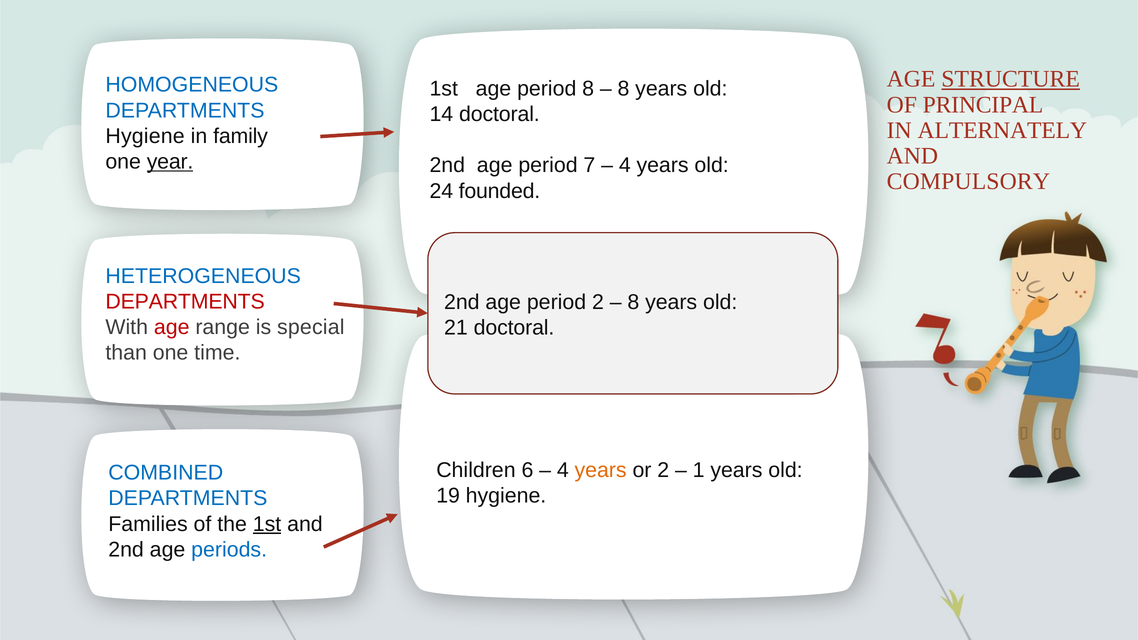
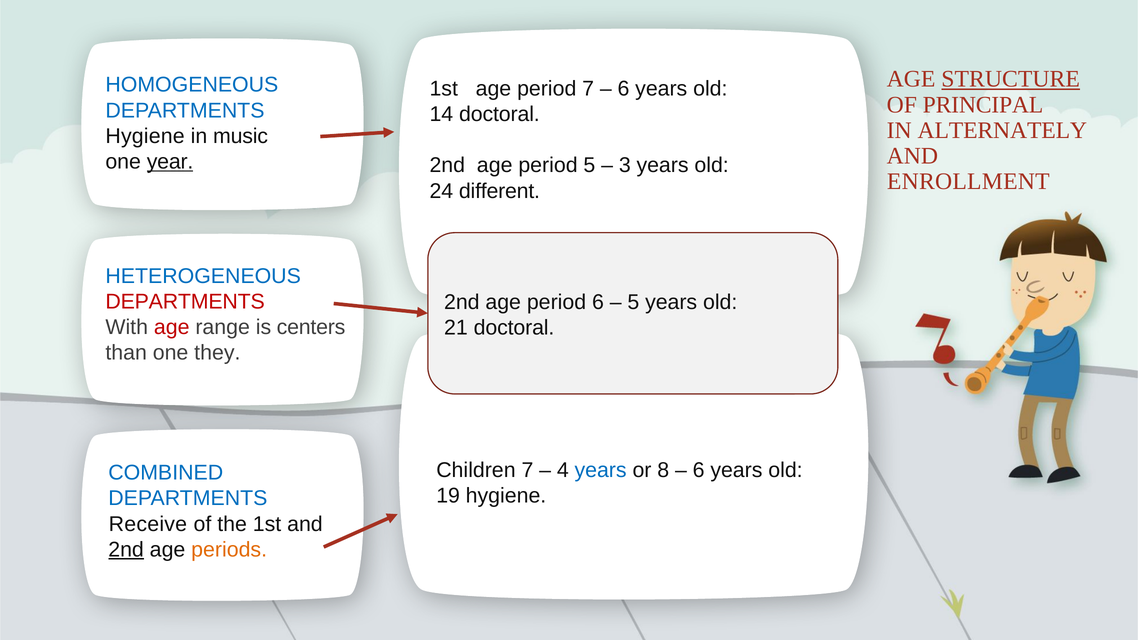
period 8: 8 -> 7 (588, 89)
8: 8 -> 6 (624, 89)
family: family -> music (241, 136)
period 7: 7 -> 5 (589, 165)
4: 4 -> 3 (625, 165)
COMPULSORY: COMPULSORY -> ENROLLMENT (968, 182)
founded: founded -> different (499, 191)
period 2: 2 -> 6 (598, 302)
8: 8 -> 5 (633, 302)
special: special -> centers (311, 327)
time: time -> they (217, 353)
Children 6: 6 -> 7 (527, 470)
years colour: orange -> blue (601, 470)
or 2: 2 -> 8 (663, 470)
1: 1 -> 6 (699, 470)
Families: Families -> Receive (148, 524)
1st underline: present -> none (267, 524)
2nd underline: none -> present (126, 550)
periods colour: blue -> orange (229, 550)
